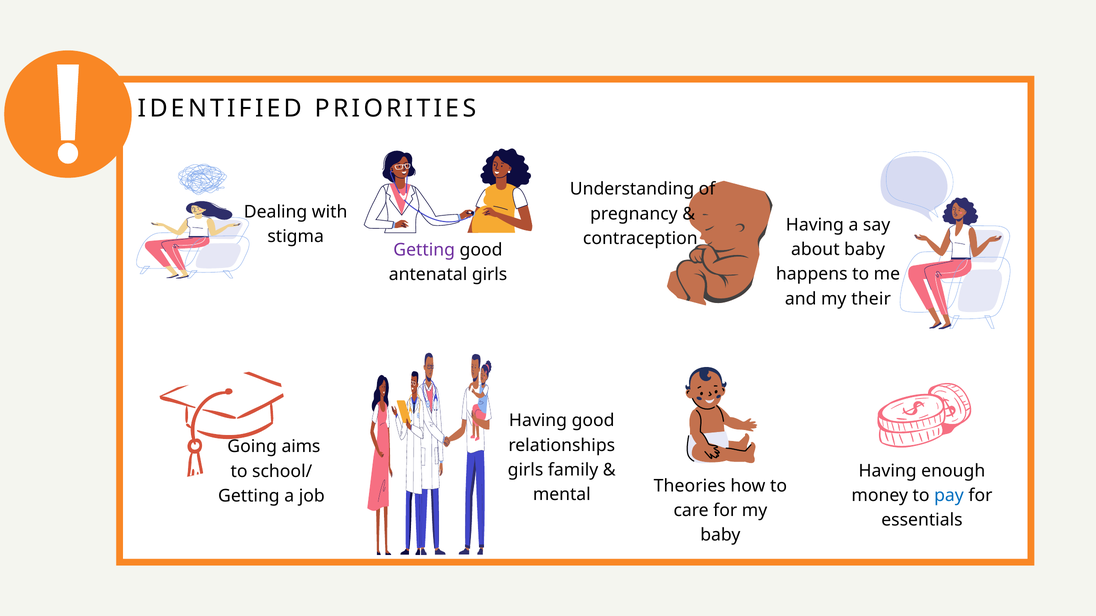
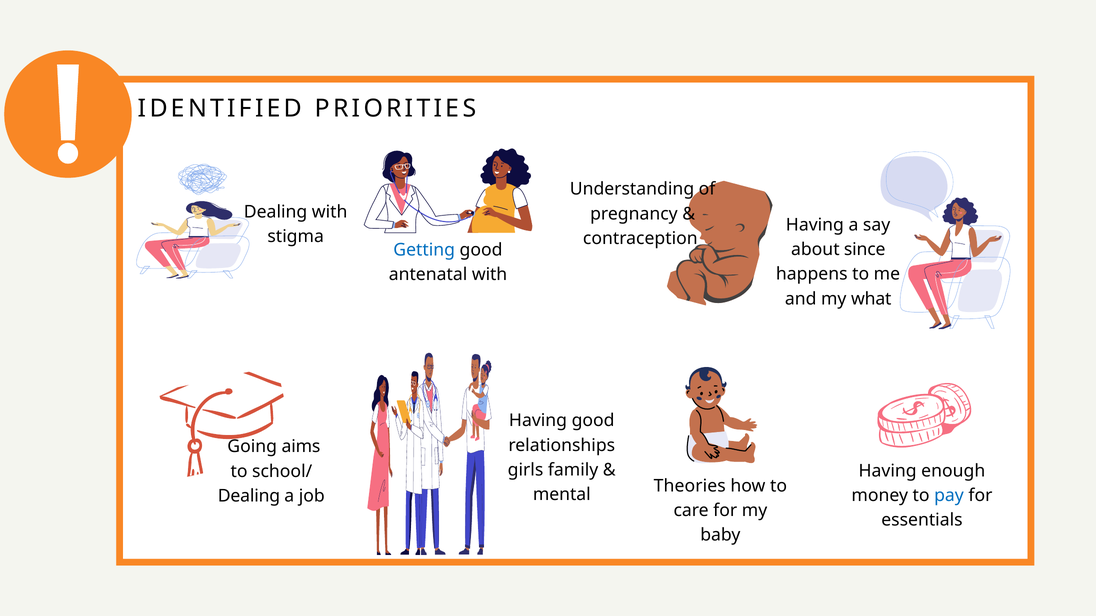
about baby: baby -> since (865, 250)
Getting colour: purple -> blue (424, 250)
antenatal girls: girls -> with (490, 275)
their: their -> what (871, 299)
Getting: Getting -> Dealing (249, 496)
